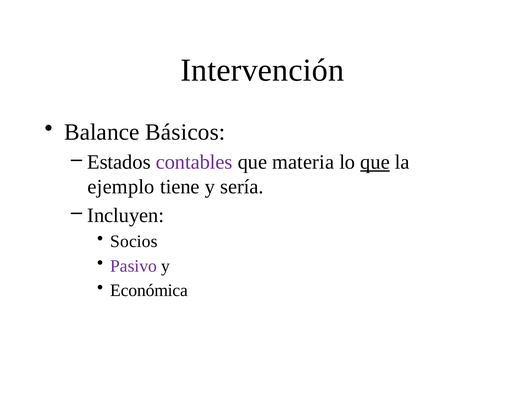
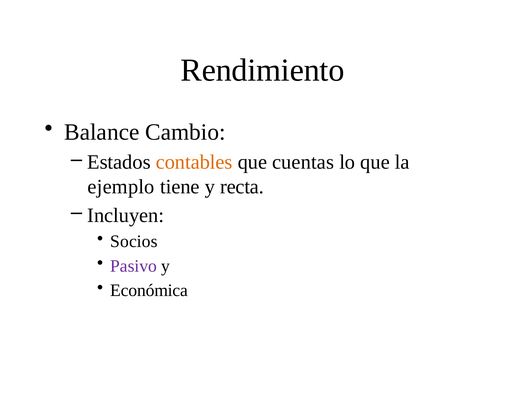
Intervención: Intervención -> Rendimiento (262, 70)
Básicos: Básicos -> Cambio (185, 132)
contables colour: purple -> orange (194, 162)
materia: materia -> cuentas (303, 162)
que underline: present -> none (375, 162)
sería: sería -> recta (242, 187)
